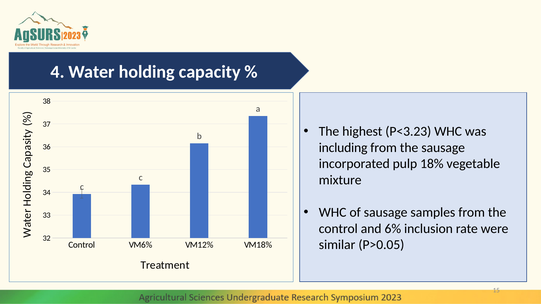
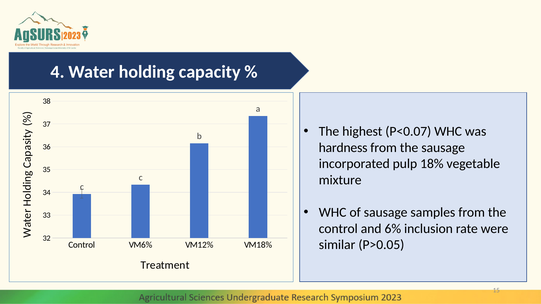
P<3.23: P<3.23 -> P<0.07 (408, 131)
including: including -> hardness (343, 148)
